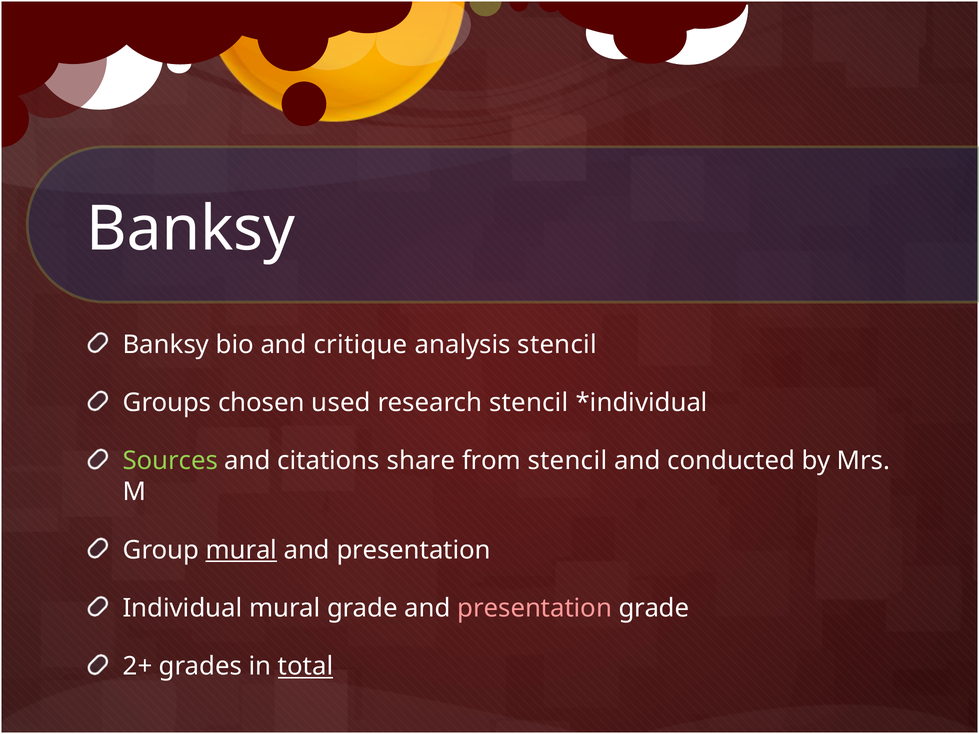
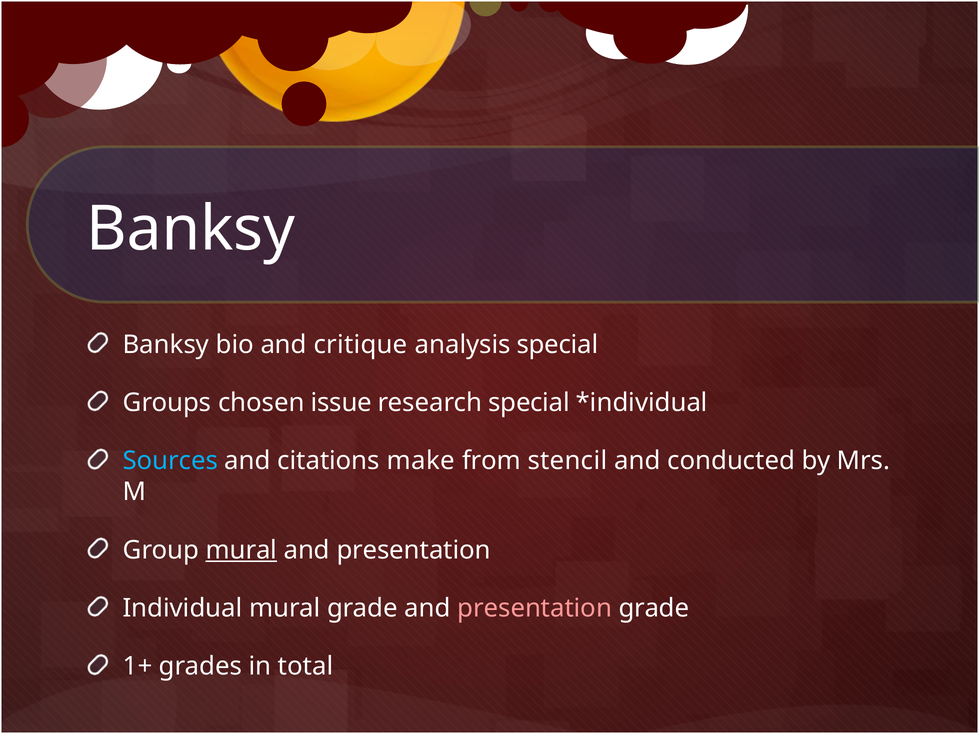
analysis stencil: stencil -> special (557, 345)
used: used -> issue (341, 403)
research stencil: stencil -> special (529, 403)
Sources colour: light green -> light blue (170, 461)
share: share -> make (421, 461)
2+: 2+ -> 1+ (138, 667)
total underline: present -> none (306, 667)
